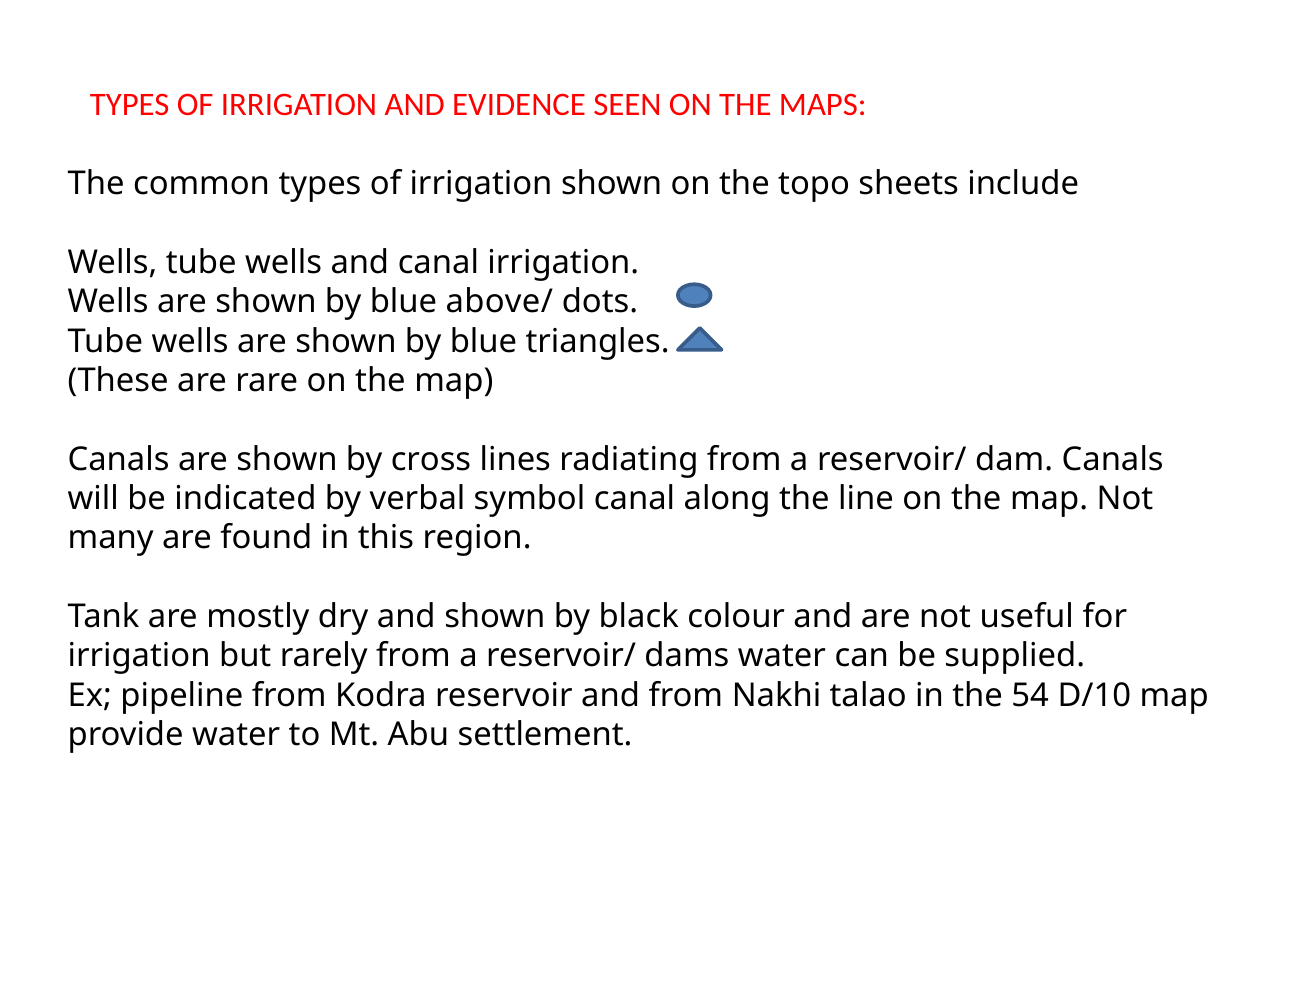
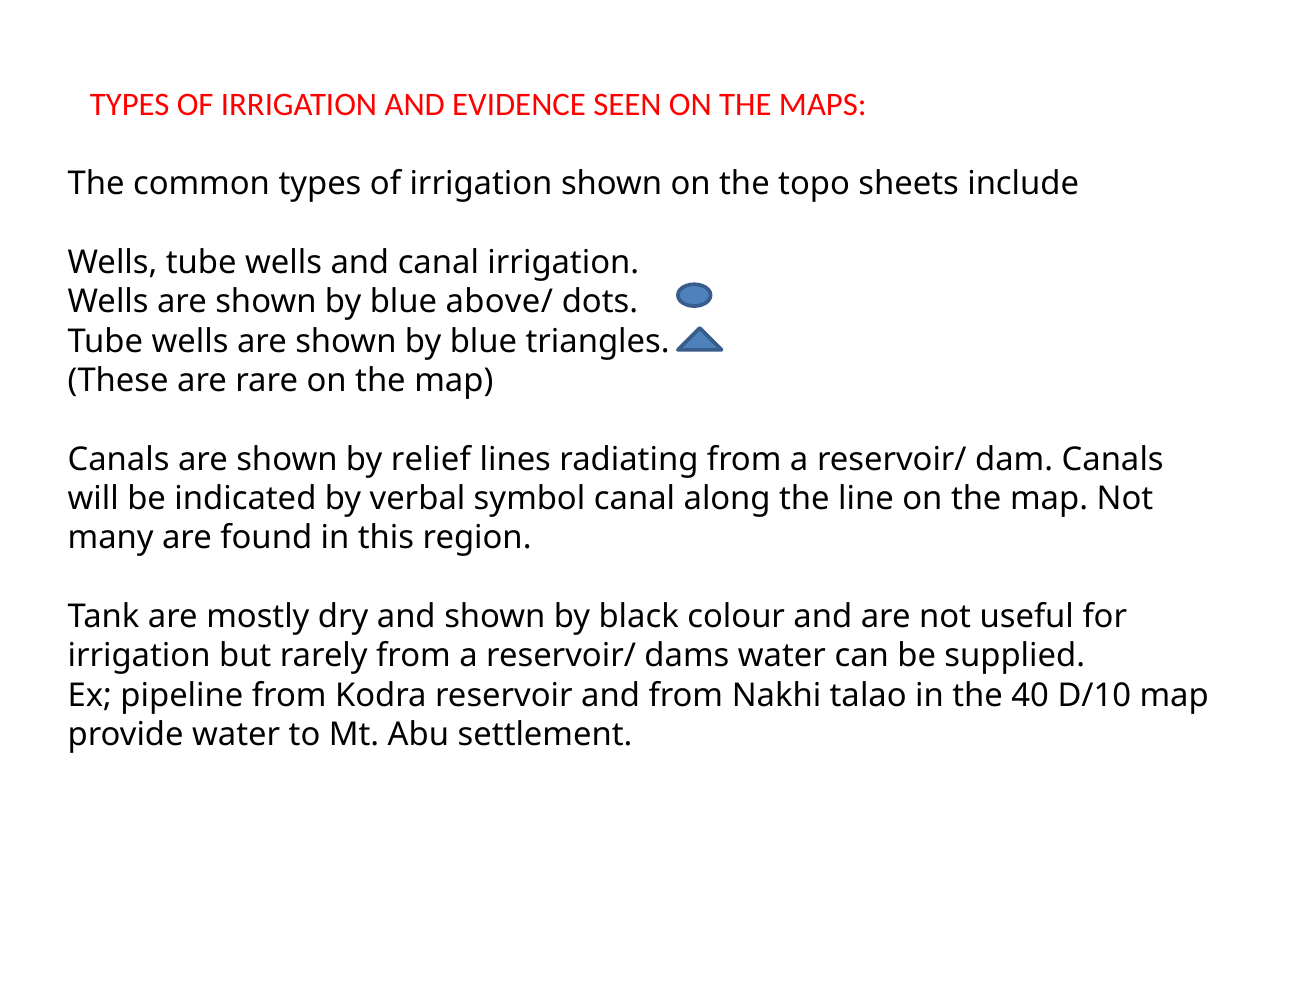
cross: cross -> relief (431, 459)
54: 54 -> 40 (1030, 695)
